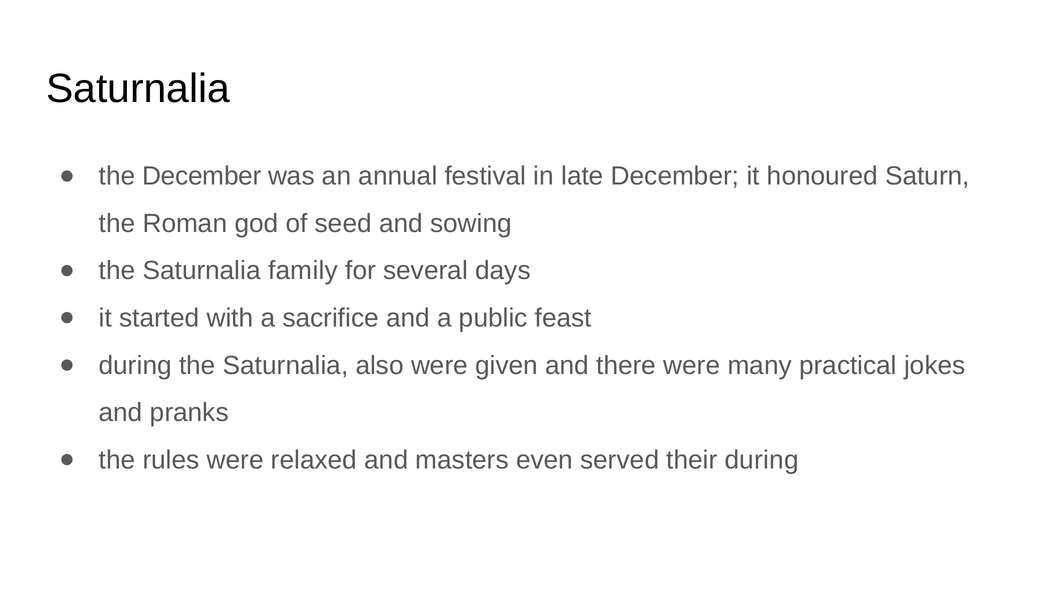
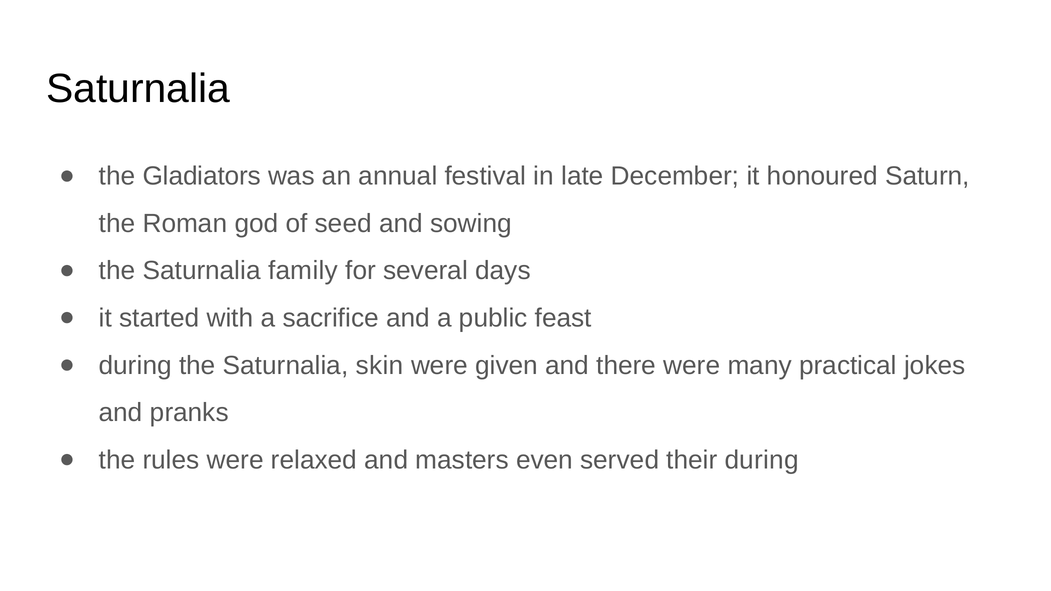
the December: December -> Gladiators (202, 176)
also: also -> skin (380, 366)
